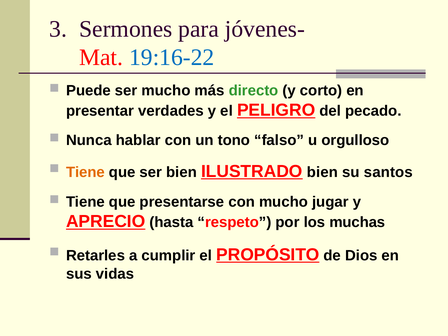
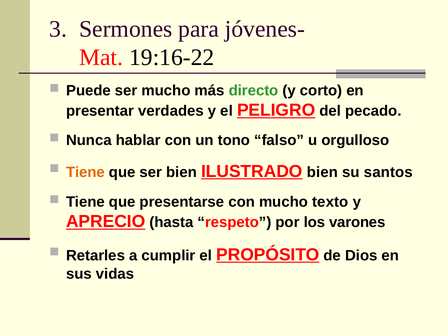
19:16-22 colour: blue -> black (172, 57)
jugar: jugar -> texto (330, 202)
muchas: muchas -> varones (357, 222)
